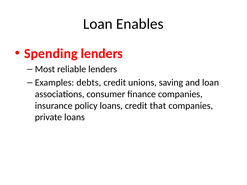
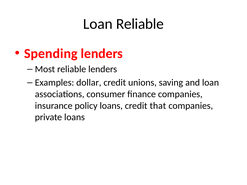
Loan Enables: Enables -> Reliable (140, 24)
debts: debts -> dollar (89, 83)
